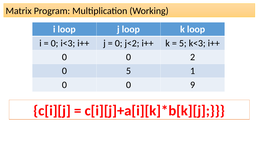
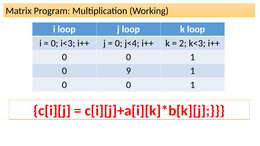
j<2: j<2 -> j<4 (132, 43)
5: 5 -> 2 (183, 43)
2: 2 -> 1 (193, 57)
0 5: 5 -> 9 (128, 71)
9: 9 -> 1 (193, 85)
